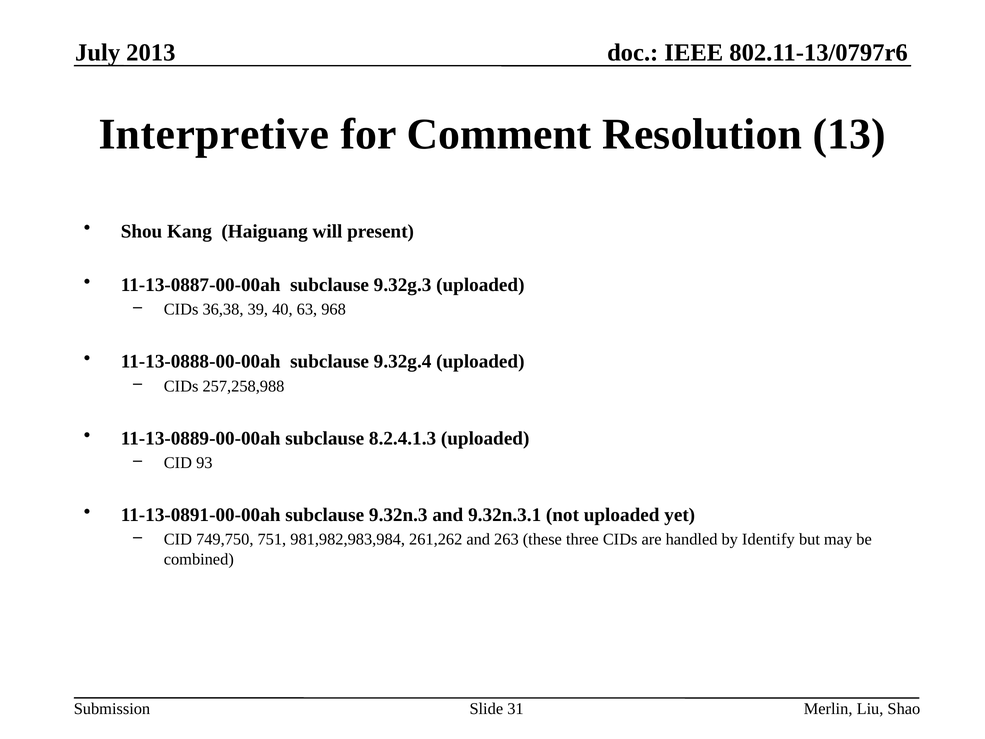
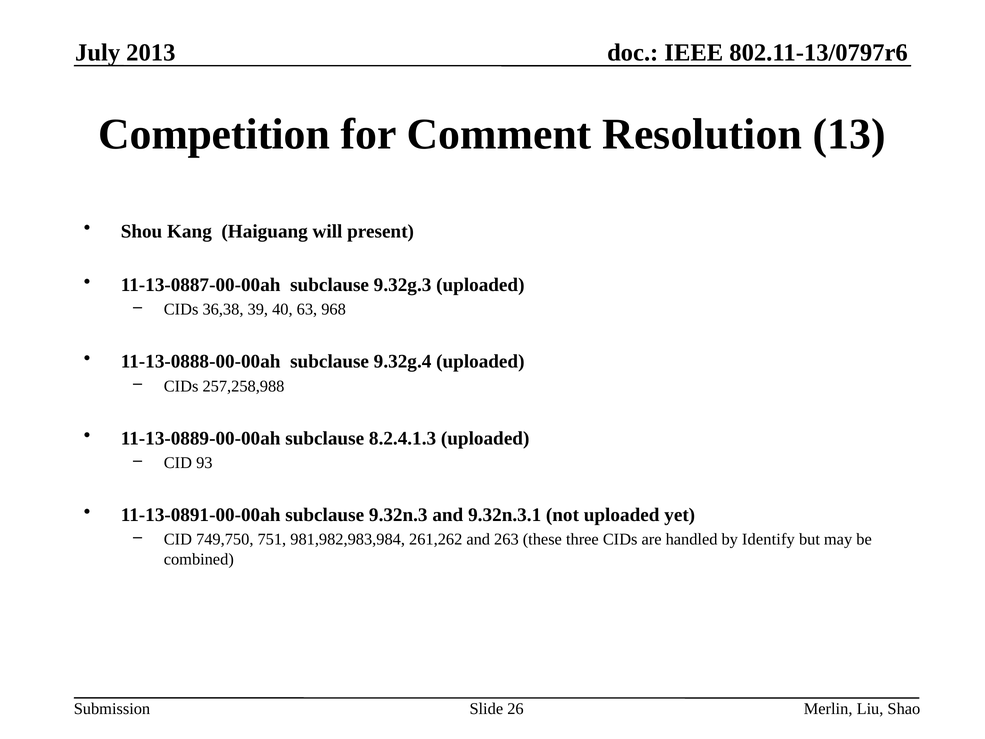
Interpretive: Interpretive -> Competition (214, 134)
31: 31 -> 26 (515, 709)
